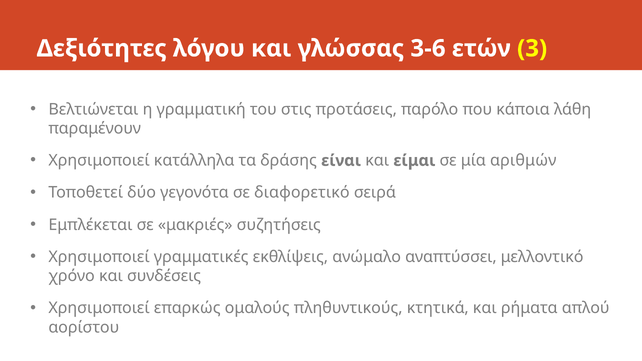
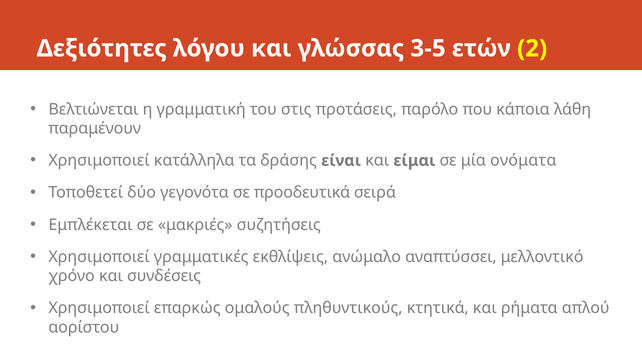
3-6: 3-6 -> 3-5 (428, 48)
3: 3 -> 2 (532, 48)
αριθμών: αριθμών -> ονόματα (523, 161)
διαφορετικό: διαφορετικό -> προοδευτικά (302, 193)
